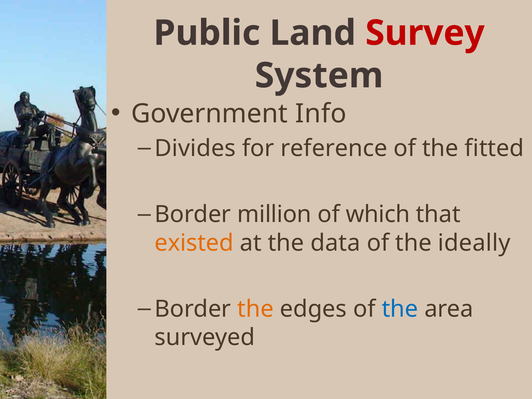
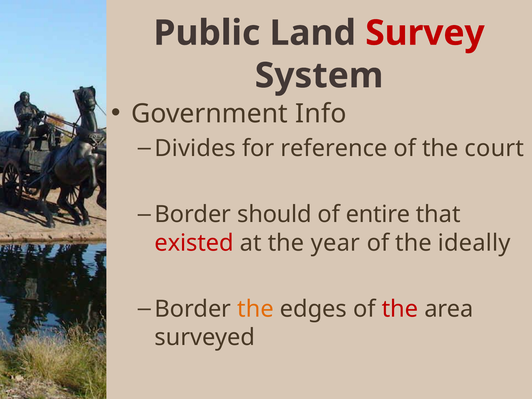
fitted: fitted -> court (494, 148)
million: million -> should (274, 214)
which: which -> entire (378, 214)
existed colour: orange -> red (194, 243)
data: data -> year (335, 243)
the colour: blue -> red (400, 309)
